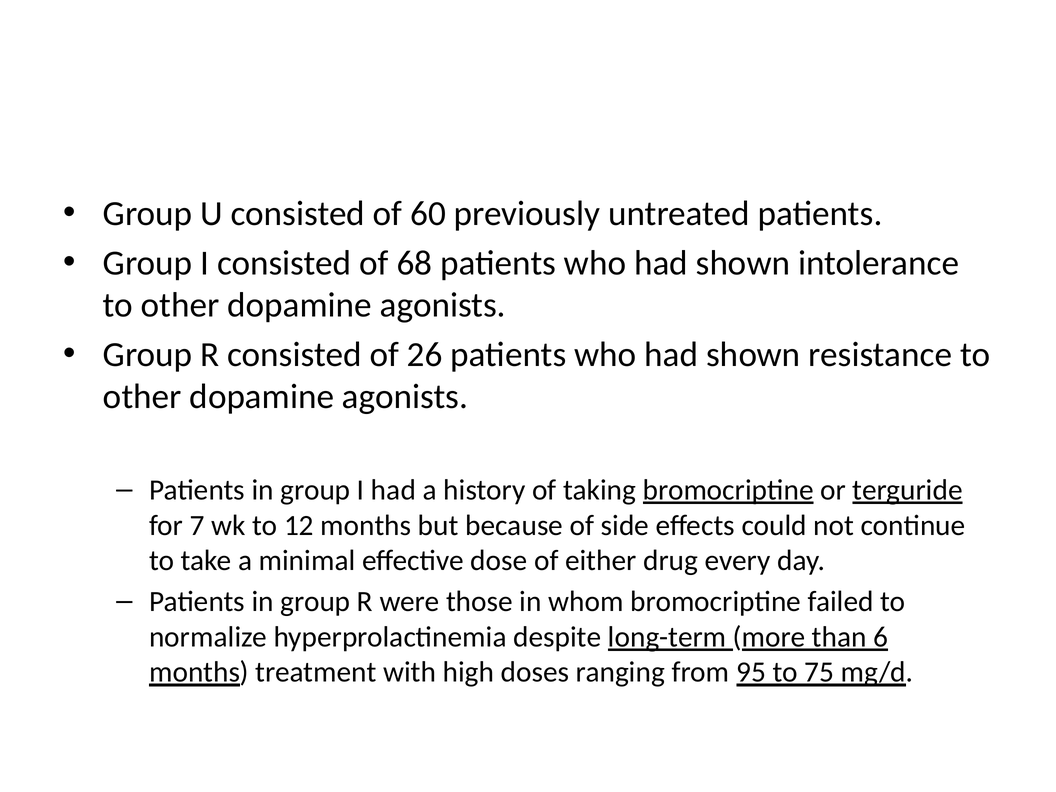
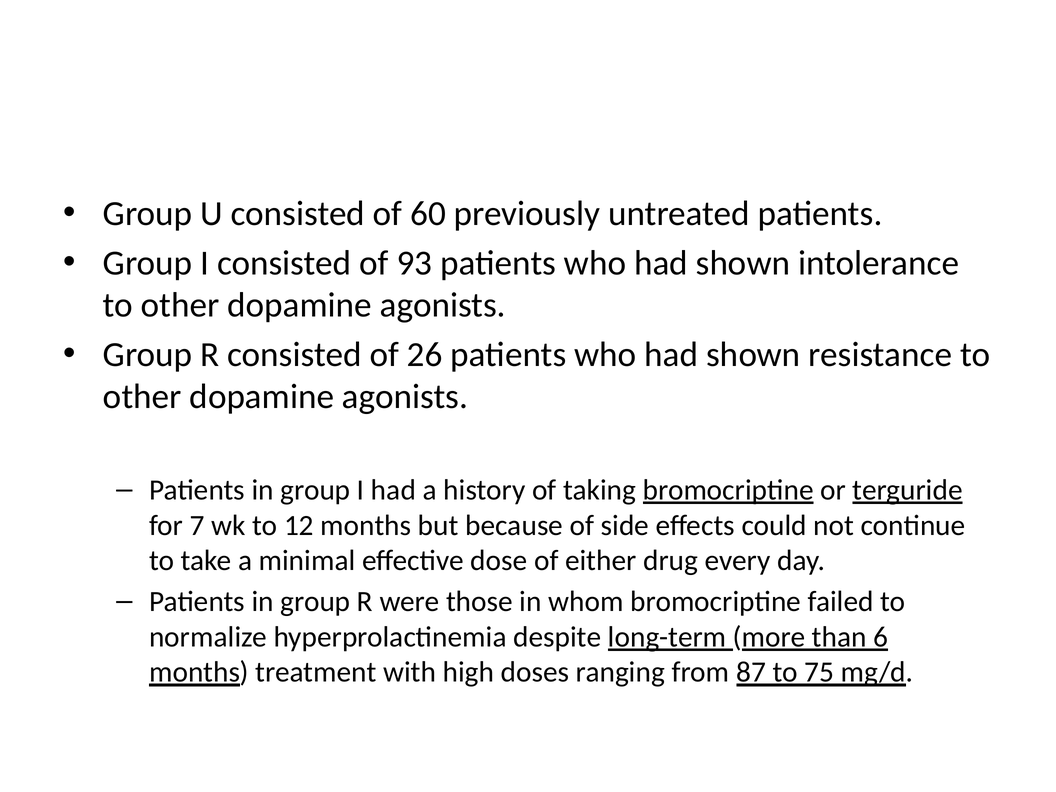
68: 68 -> 93 (414, 263)
95: 95 -> 87 (751, 672)
